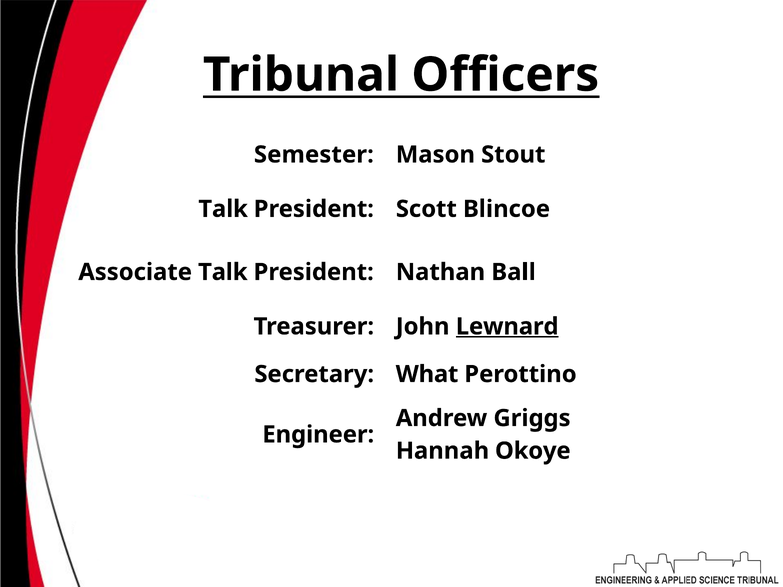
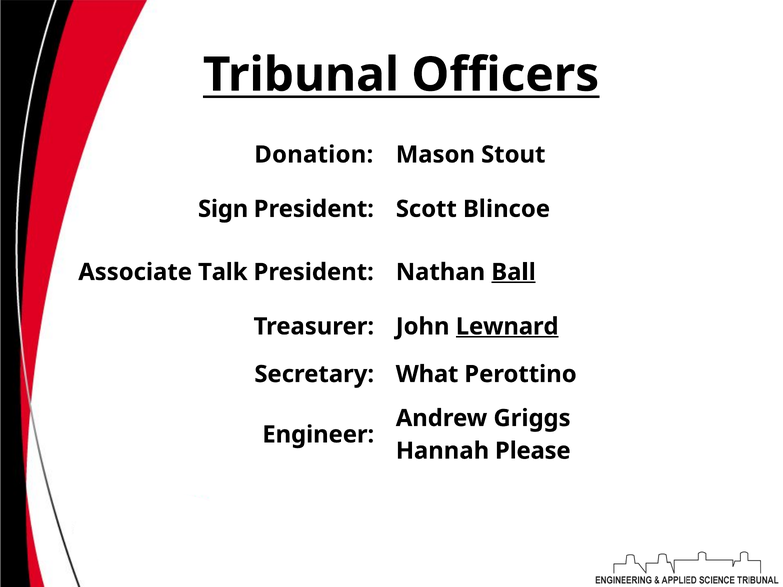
Semester: Semester -> Donation (314, 155)
Talk: Talk -> Sign (223, 209)
Ball underline: none -> present (513, 272)
Okoye: Okoye -> Please (533, 451)
